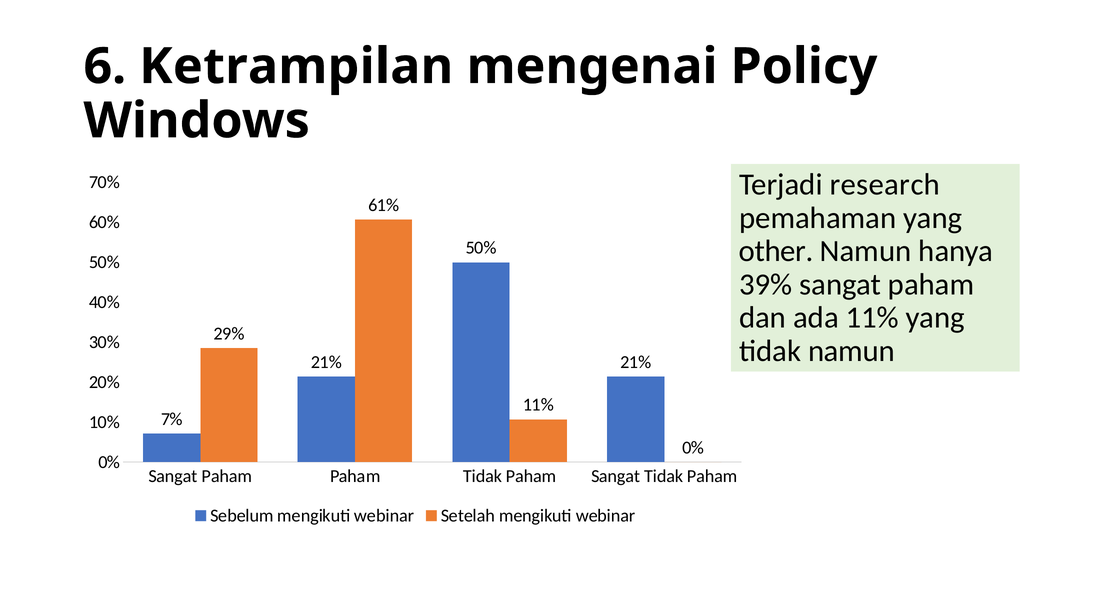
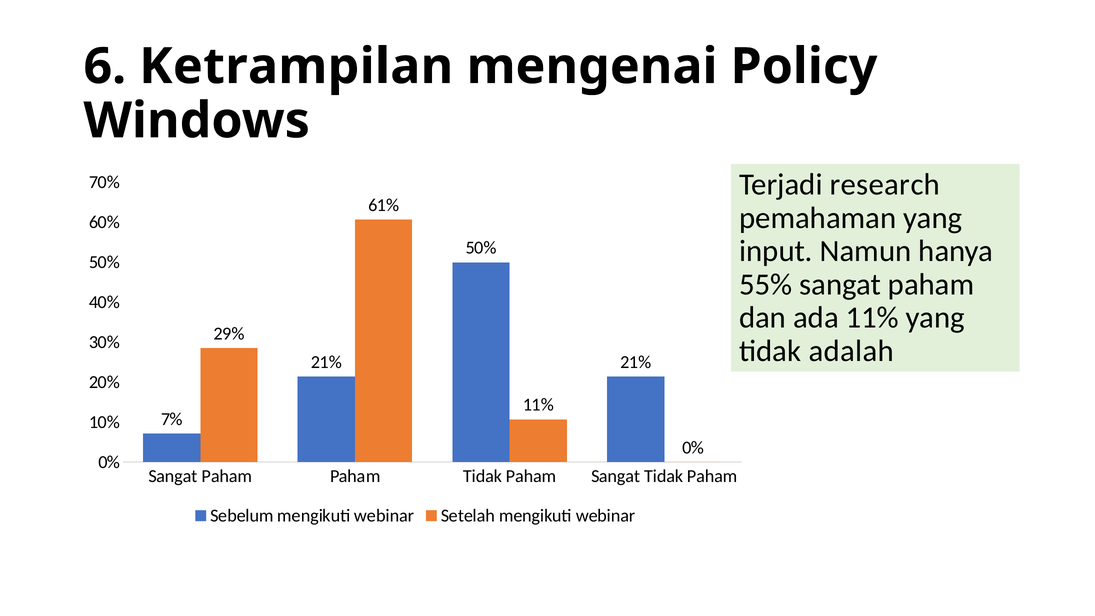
other: other -> input (776, 251)
39%: 39% -> 55% (766, 284)
tidak namun: namun -> adalah (851, 351)
